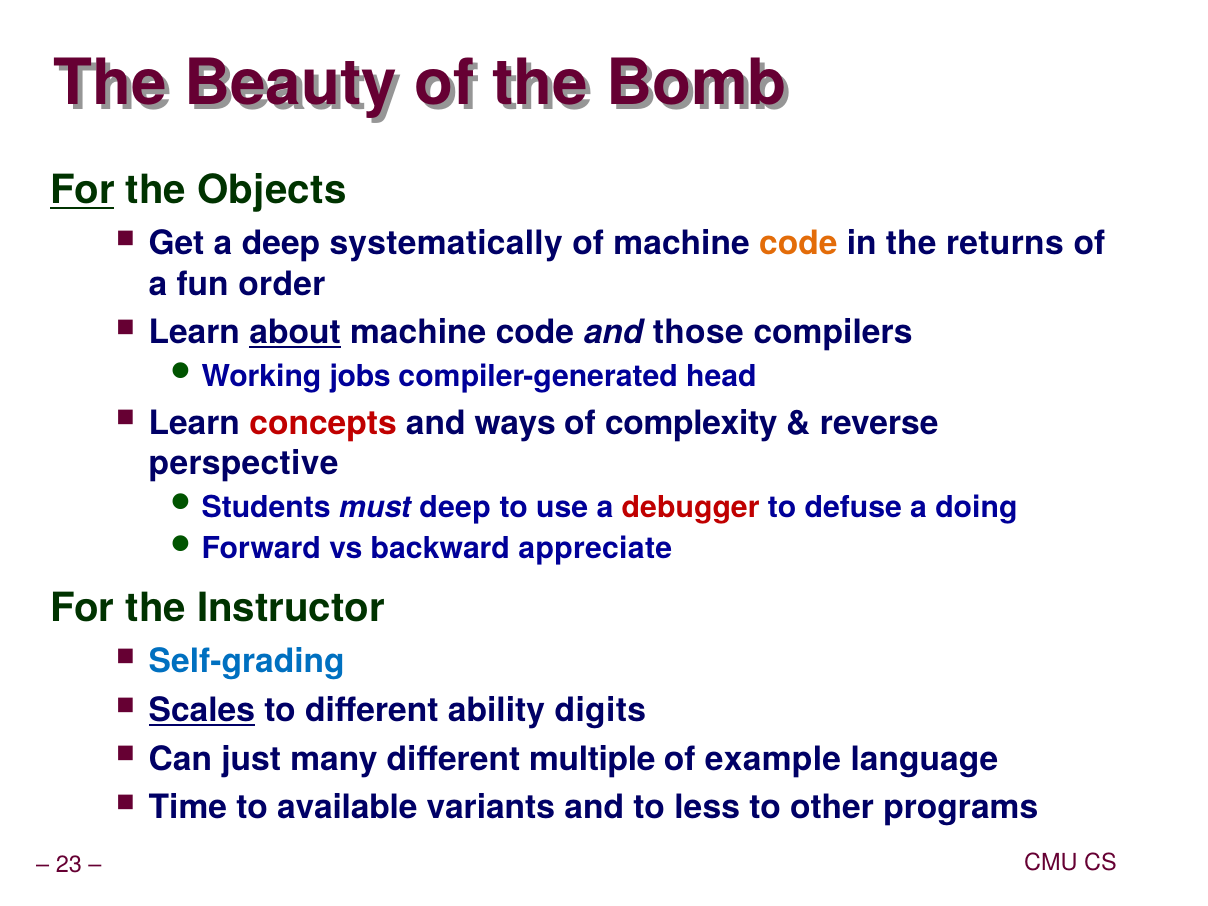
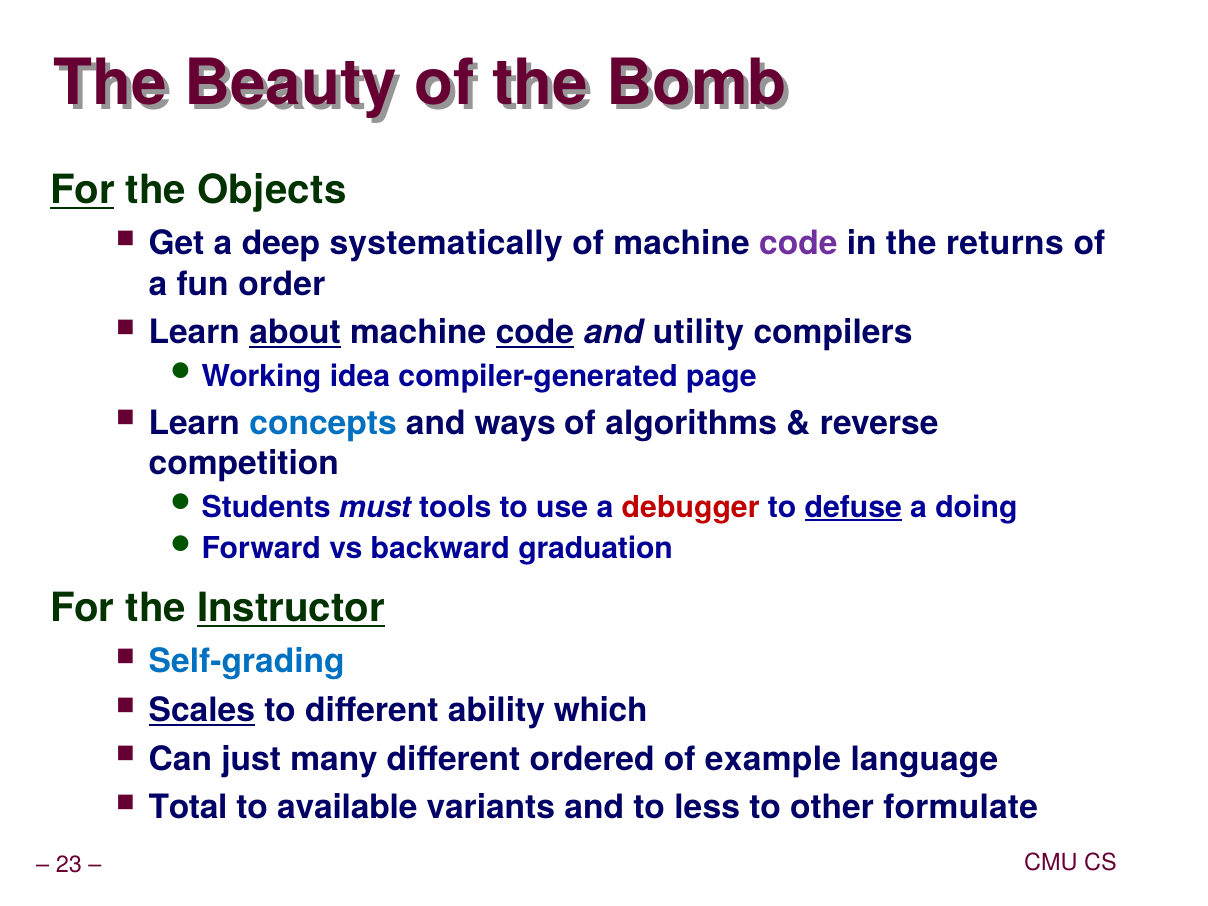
code colour: orange -> purple (798, 244)
code underline: none -> present (535, 333)
those: those -> utility (698, 333)
jobs: jobs -> idea (360, 376)
head: head -> page (721, 376)
concepts colour: red -> blue (323, 423)
complexity: complexity -> algorithms (691, 423)
perspective: perspective -> competition (244, 464)
must deep: deep -> tools (455, 507)
defuse underline: none -> present (853, 507)
appreciate: appreciate -> graduation (596, 549)
Instructor underline: none -> present (291, 608)
digits: digits -> which (601, 710)
multiple: multiple -> ordered (592, 759)
Time: Time -> Total (188, 808)
programs: programs -> formulate (961, 808)
